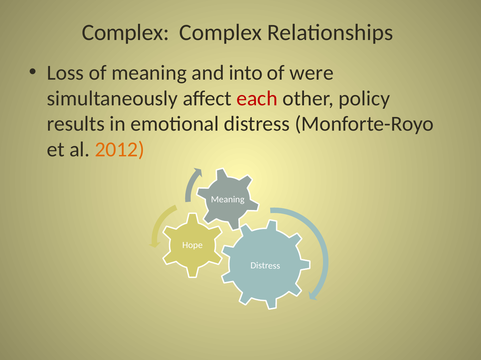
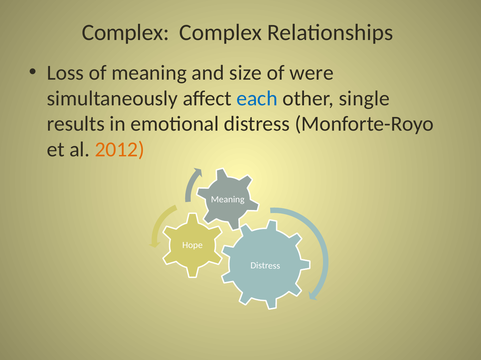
into: into -> size (246, 73)
each colour: red -> blue (257, 99)
policy: policy -> single (364, 99)
